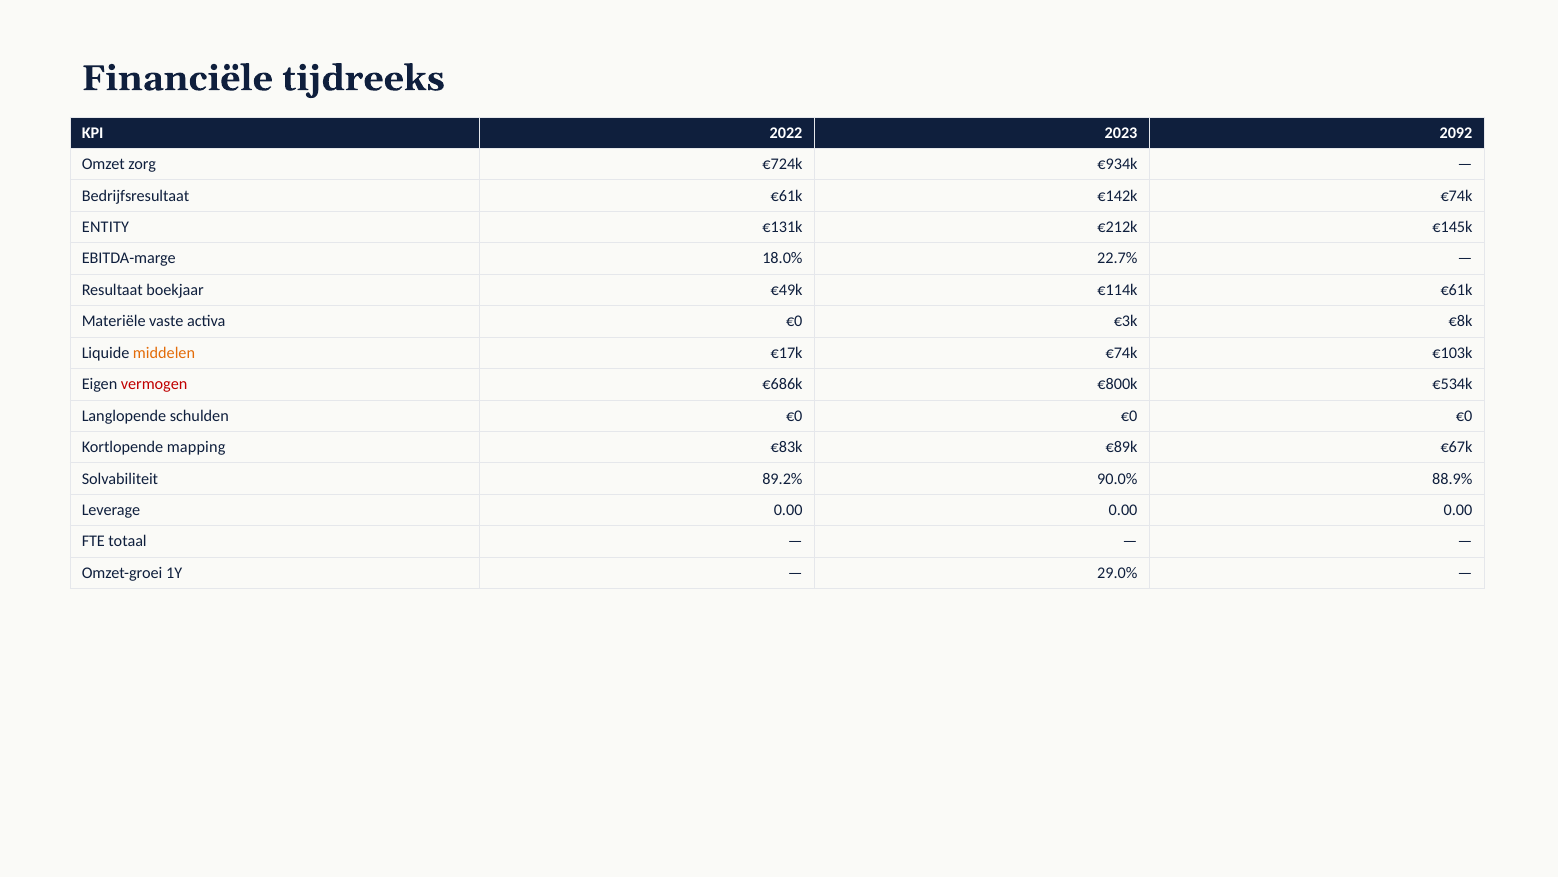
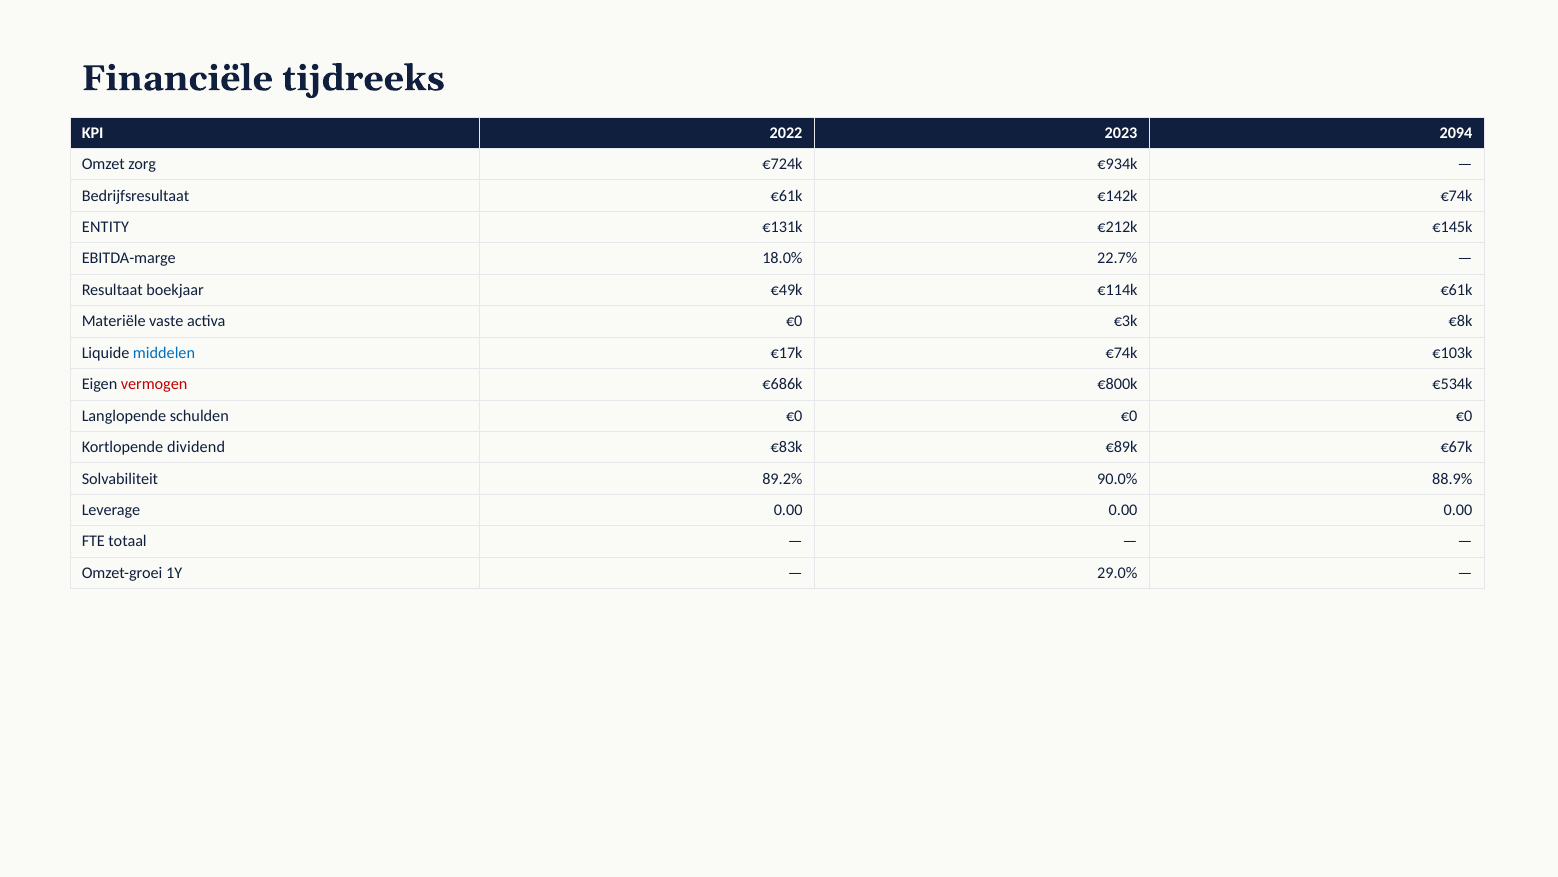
2092: 2092 -> 2094 (1456, 133)
middelen colour: orange -> blue (164, 353)
mapping: mapping -> dividend (196, 447)
